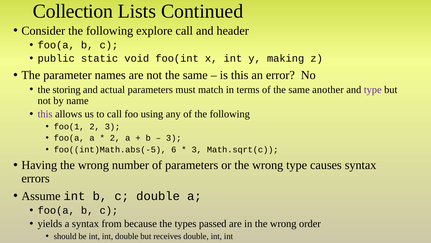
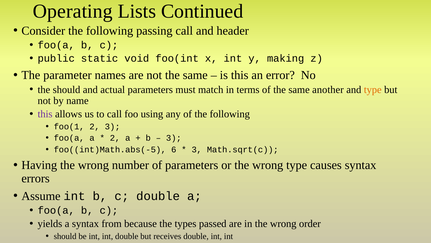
Collection: Collection -> Operating (73, 11)
explore: explore -> passing (154, 31)
the storing: storing -> should (67, 89)
type colour: purple -> orange (373, 89)
